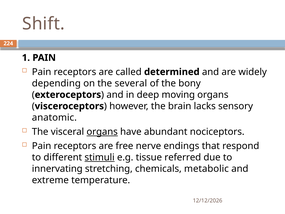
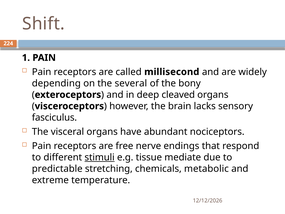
determined: determined -> millisecond (172, 72)
moving: moving -> cleaved (178, 95)
anatomic: anatomic -> fasciculus (54, 117)
organs underline: present -> none (102, 132)
referred: referred -> mediate (183, 157)
innervating: innervating -> predictable (57, 169)
